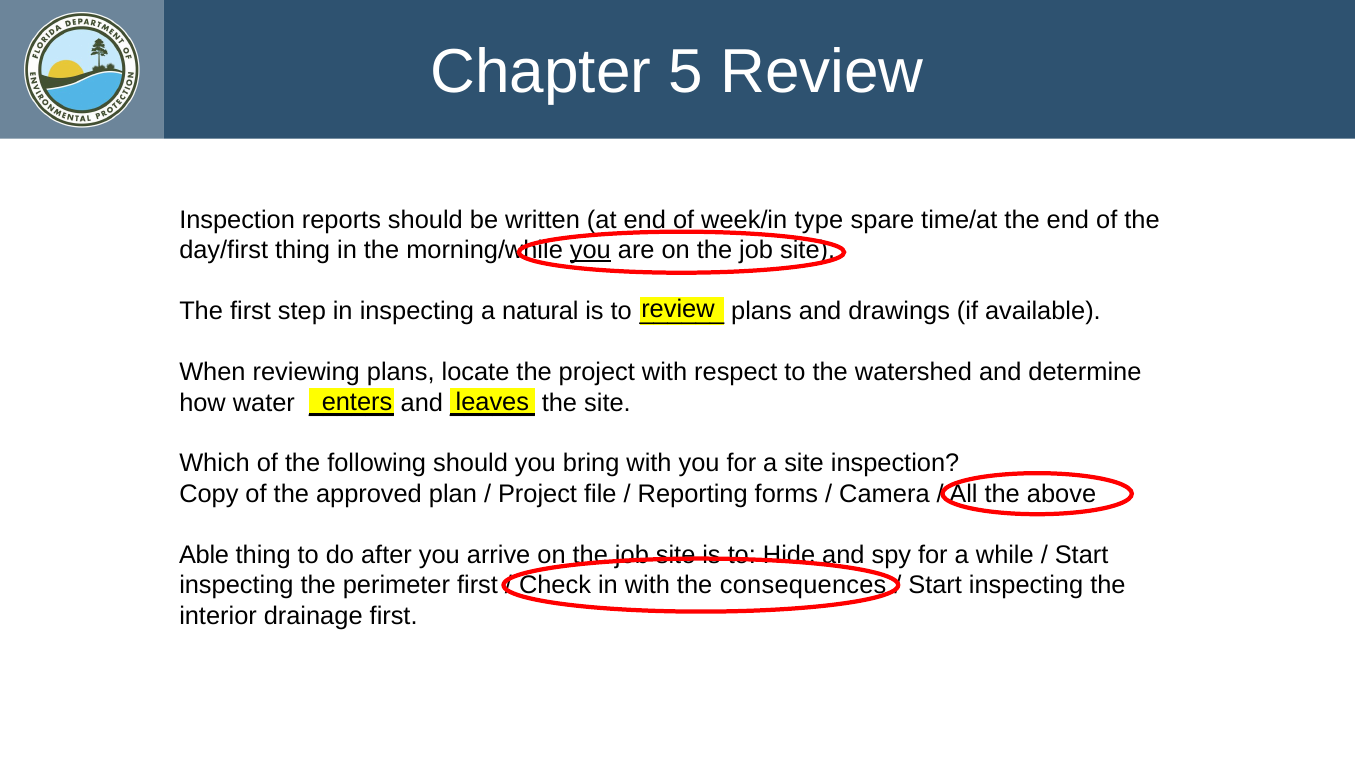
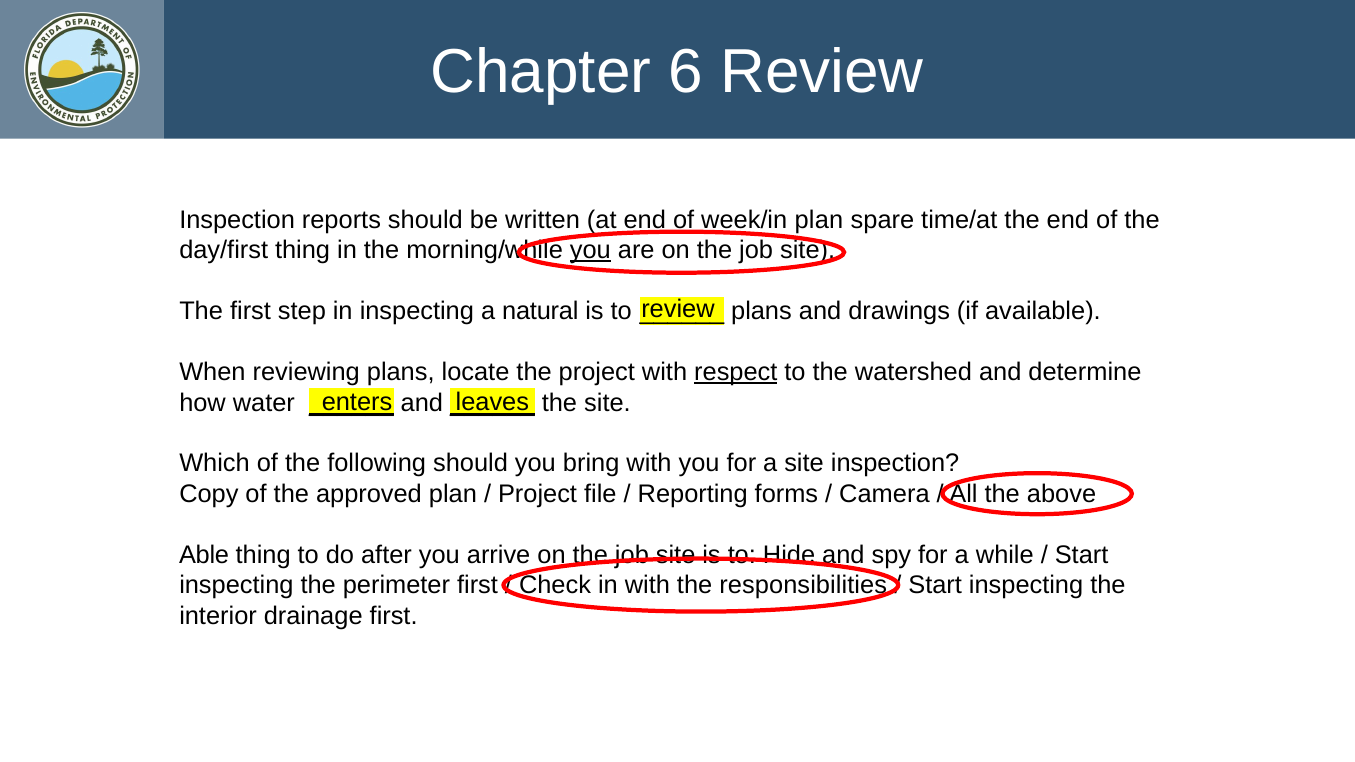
5: 5 -> 6 (686, 72)
type: type -> plan (819, 220)
respect underline: none -> present (736, 372)
consequences: consequences -> responsibilities (803, 586)
